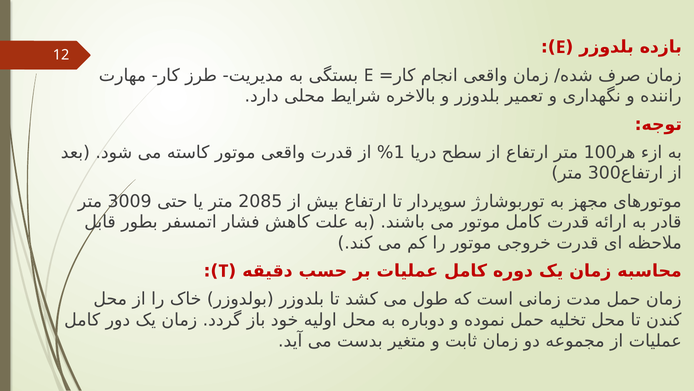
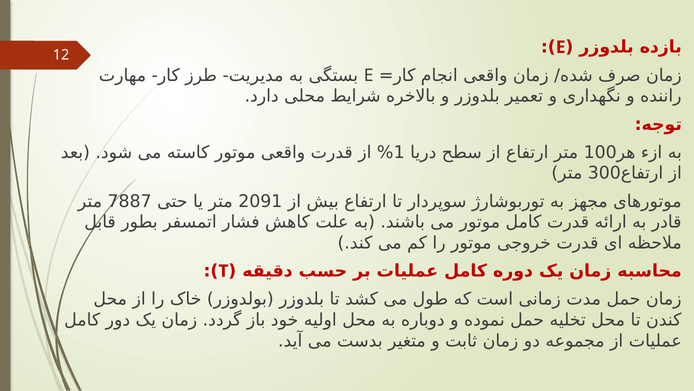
3009: 3009 -> 7887 (130, 201)
2085: 2085 -> 2091 (260, 201)
